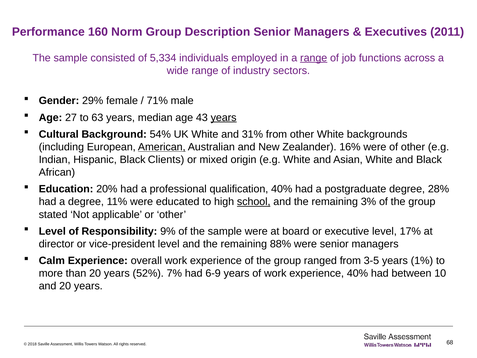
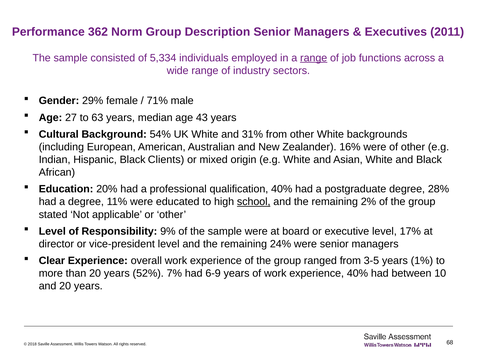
160: 160 -> 362 (98, 32)
years underline: present -> none (224, 117)
American underline: present -> none (162, 147)
3%: 3% -> 2% (368, 202)
88%: 88% -> 24% (281, 244)
Calm: Calm -> Clear (52, 260)
